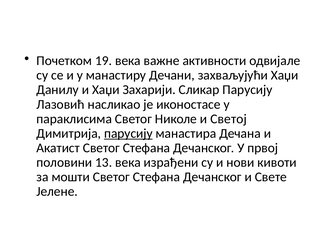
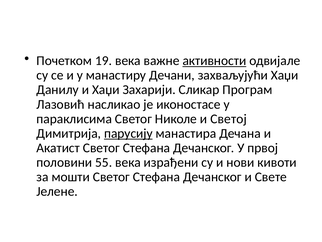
активности underline: none -> present (214, 61)
Сликар Парусију: Парусију -> Програм (247, 90)
13: 13 -> 55 (104, 162)
